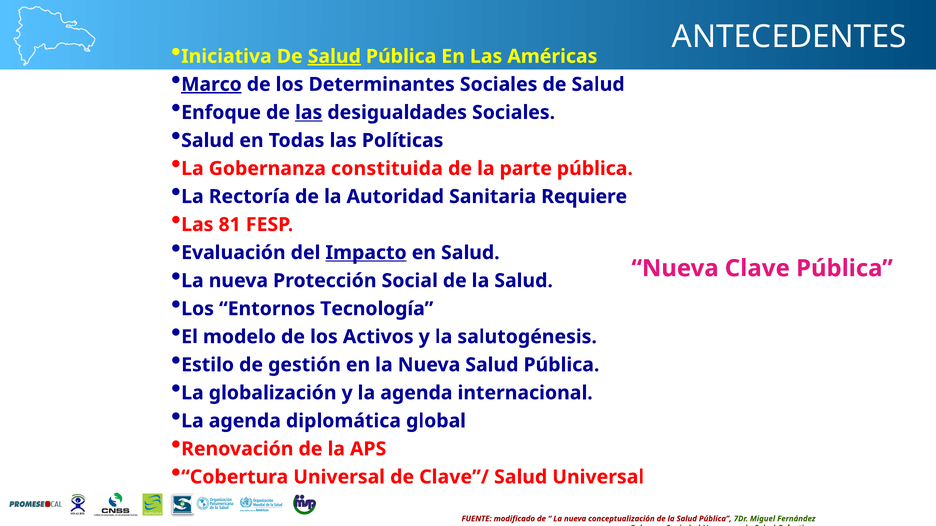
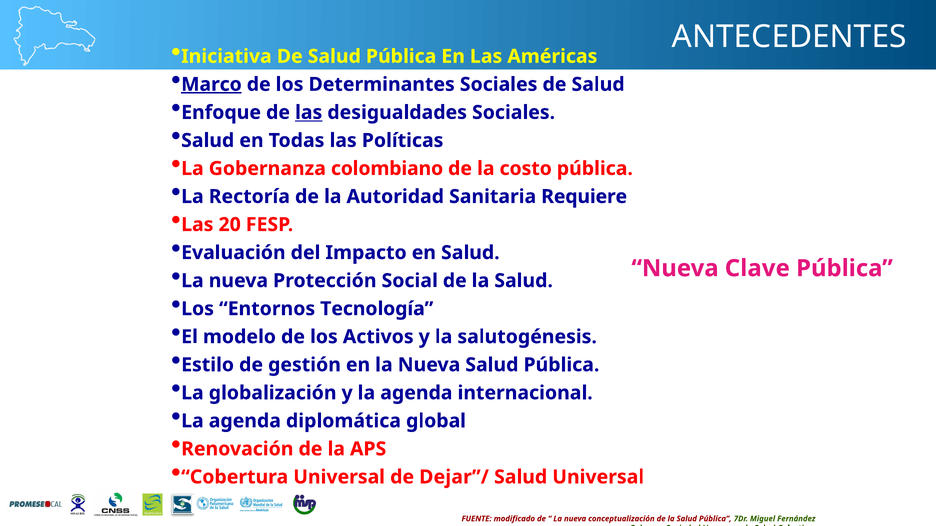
Salud underline: present -> none (334, 56)
constituida: constituida -> colombiano (387, 169)
parte: parte -> costo (526, 169)
81: 81 -> 20 (230, 225)
Impacto underline: present -> none (366, 253)
Clave”/: Clave”/ -> Dejar”/ (454, 477)
